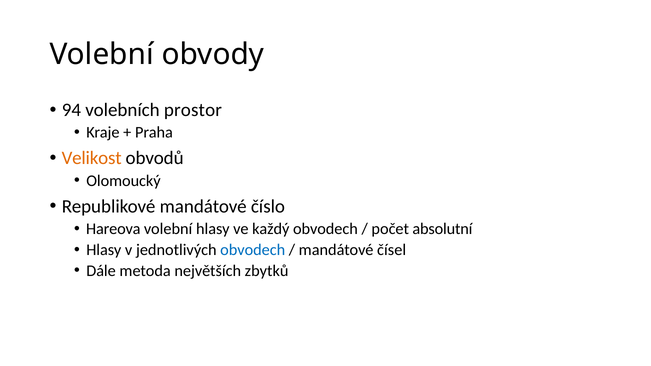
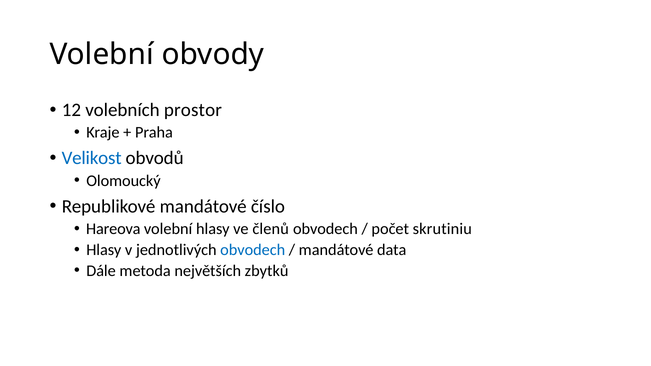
94: 94 -> 12 (71, 110)
Velikost colour: orange -> blue (92, 158)
každý: každý -> členů (271, 229)
absolutní: absolutní -> skrutiniu (442, 229)
čísel: čísel -> data (392, 250)
